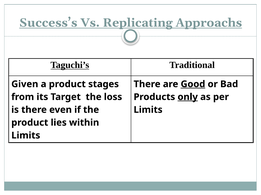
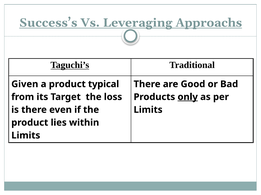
Replicating: Replicating -> Leveraging (138, 23)
stages: stages -> typical (104, 84)
Good underline: present -> none (193, 84)
